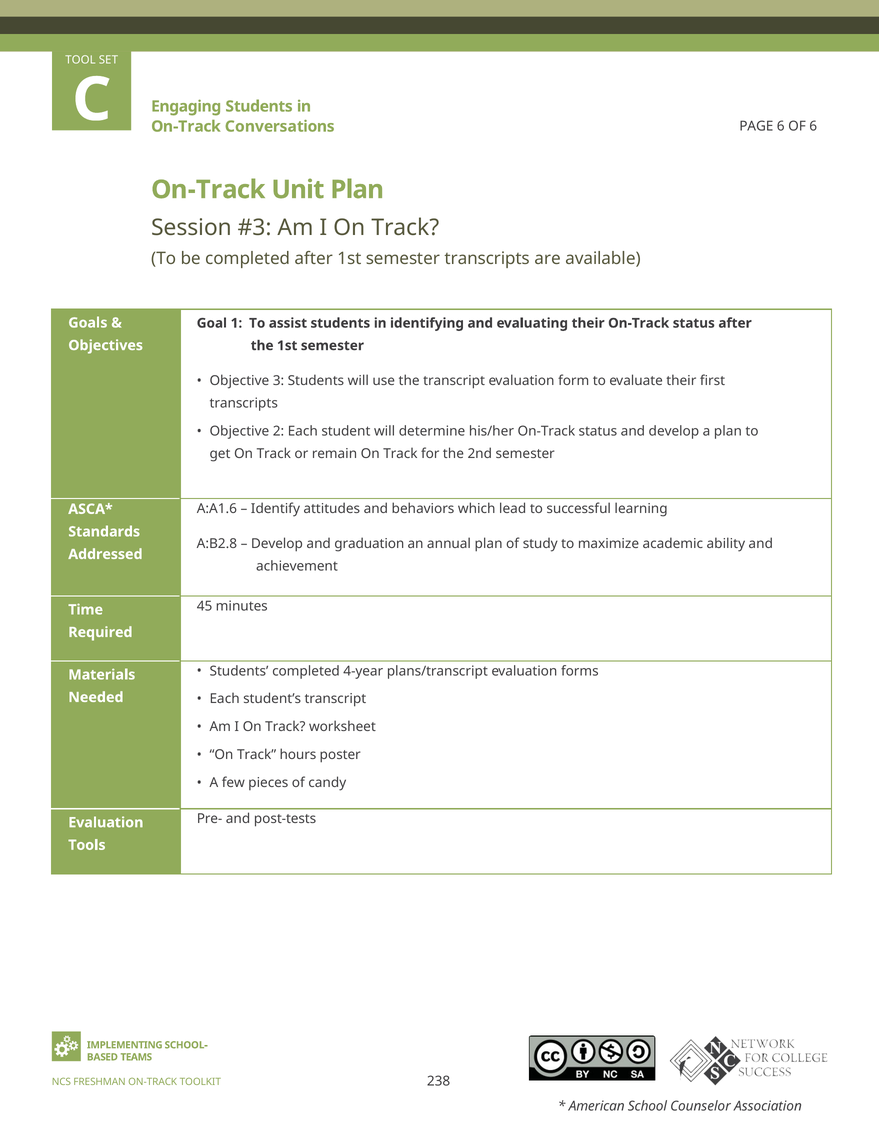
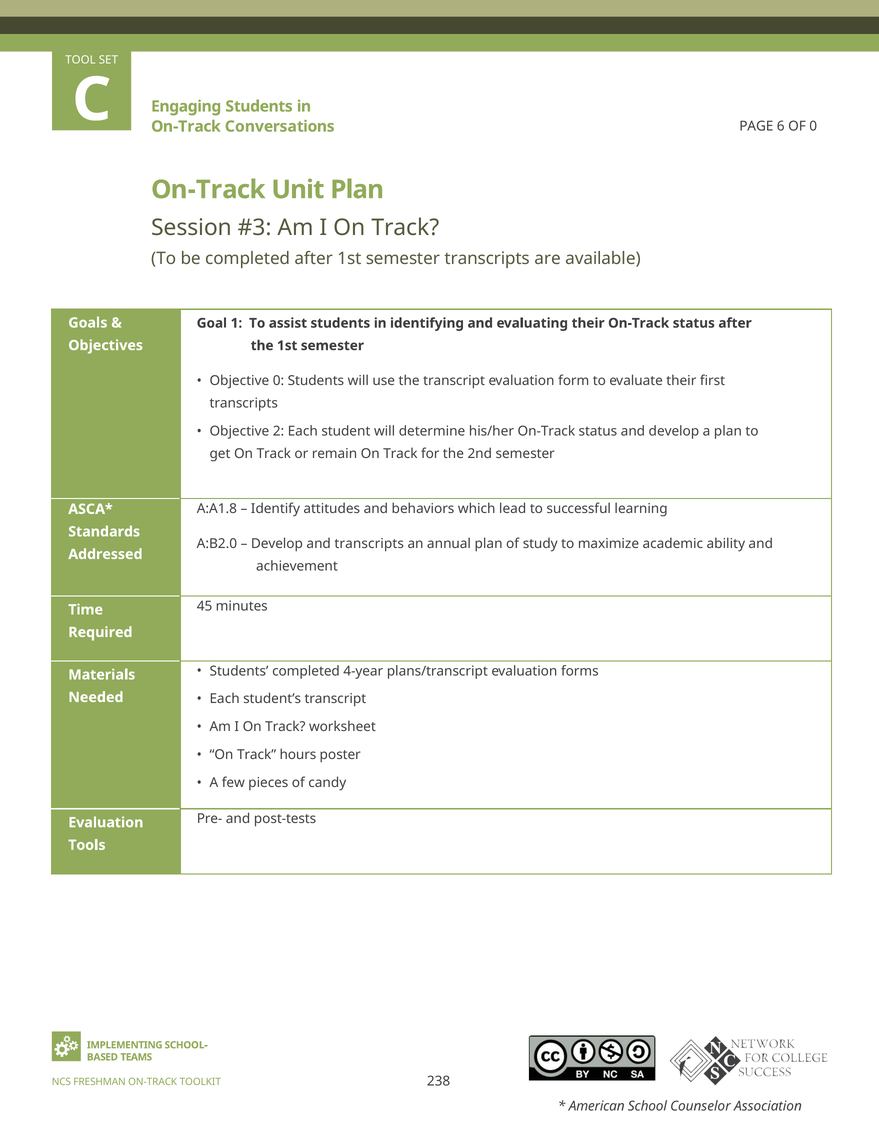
OF 6: 6 -> 0 (813, 126)
Objective 3: 3 -> 0 (279, 381)
A:A1.6: A:A1.6 -> A:A1.8 (217, 509)
A:B2.8: A:B2.8 -> A:B2.0 (217, 544)
and graduation: graduation -> transcripts (369, 544)
